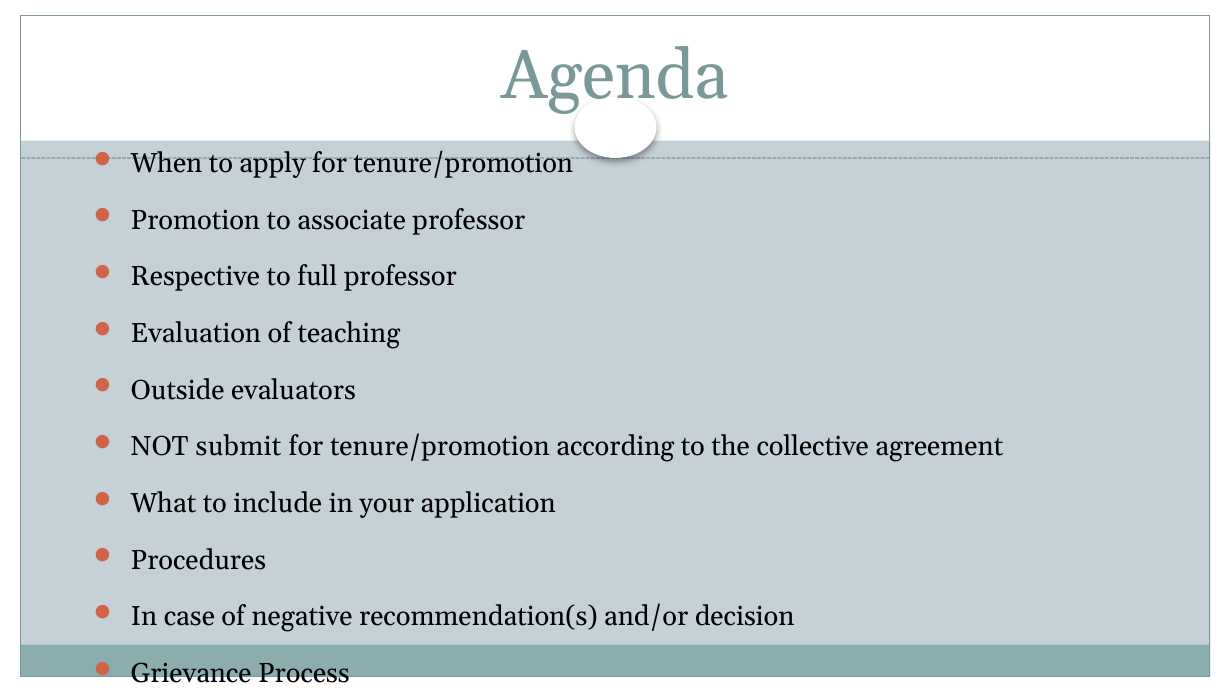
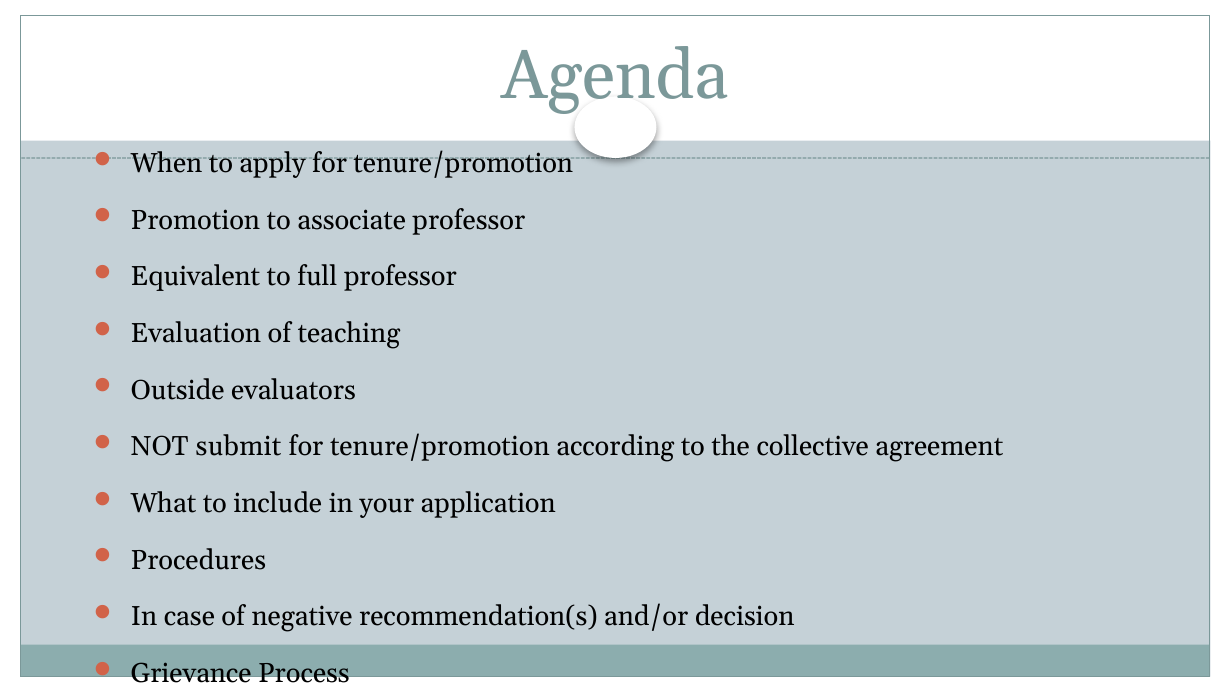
Respective: Respective -> Equivalent (195, 277)
